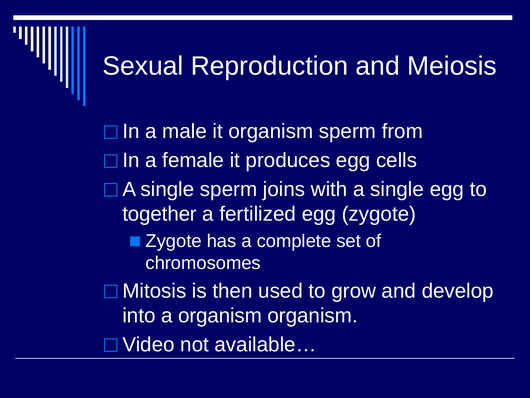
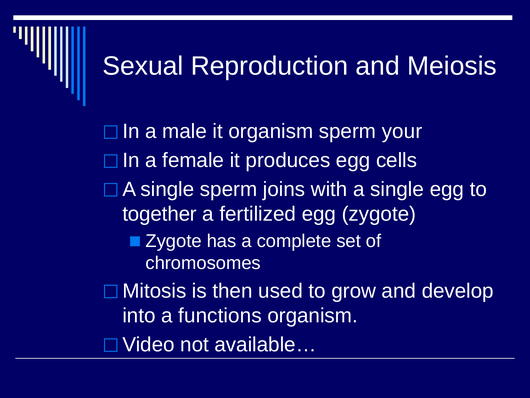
from: from -> your (402, 131)
a organism: organism -> functions (220, 315)
